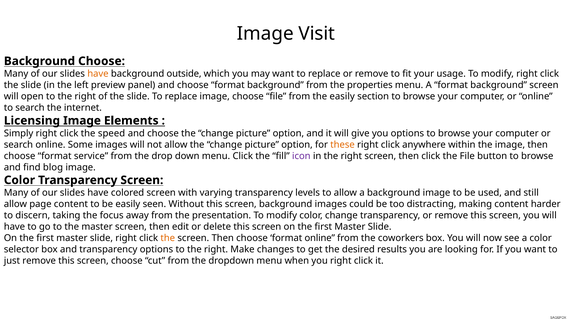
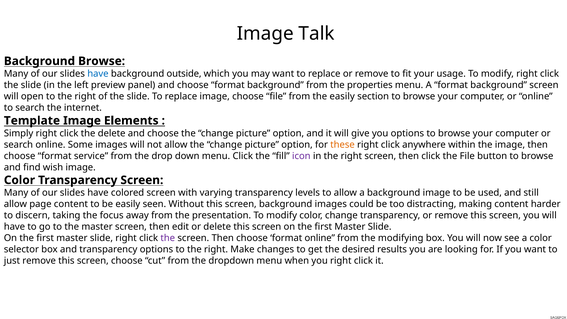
Visit: Visit -> Talk (317, 33)
Background Choose: Choose -> Browse (102, 61)
have colour: orange -> blue (98, 74)
Licensing: Licensing -> Template (32, 121)
the speed: speed -> delete (112, 133)
blog: blog -> wish (53, 167)
the colour: orange -> purple (168, 238)
coworkers: coworkers -> modifying (401, 238)
